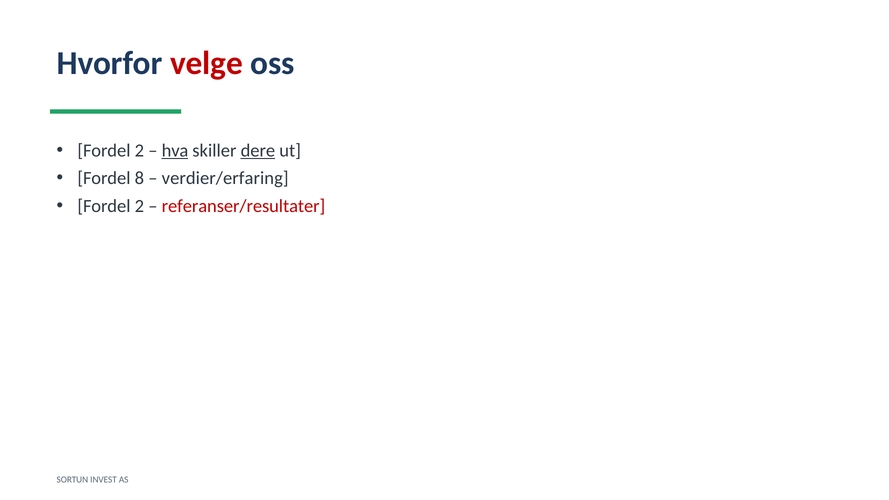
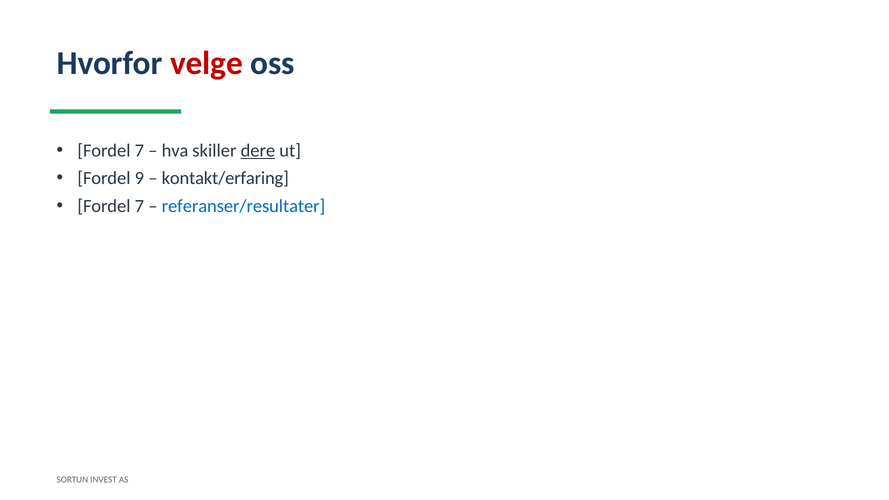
2: 2 -> 7 (139, 151)
hva underline: present -> none (175, 151)
8: 8 -> 9 (139, 178)
verdier/erfaring: verdier/erfaring -> kontakt/erfaring (225, 178)
2: 2 -> 7 (139, 206)
referanser/resultater colour: red -> blue (243, 206)
